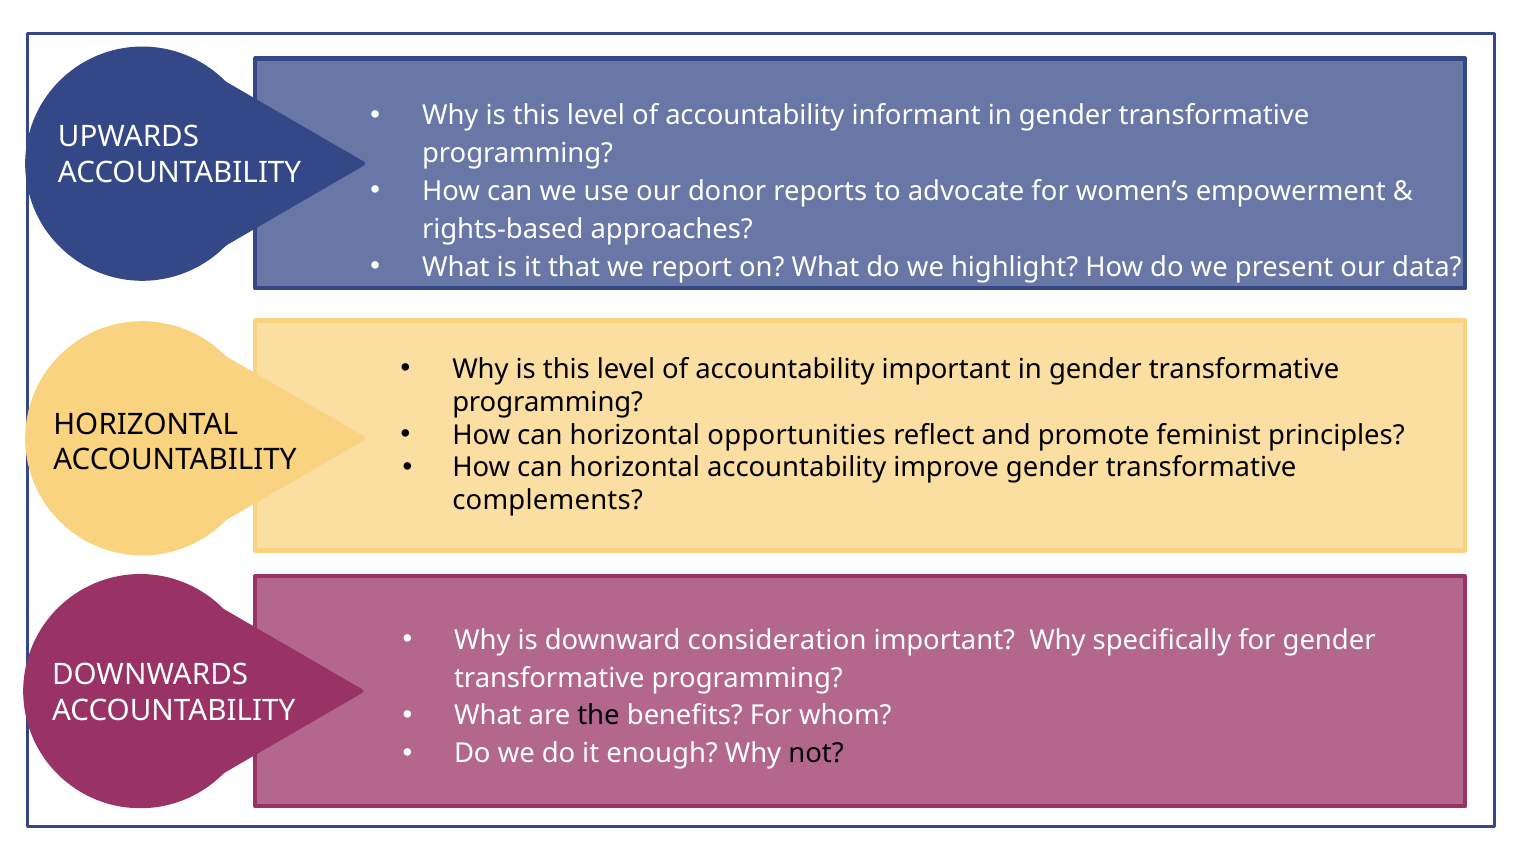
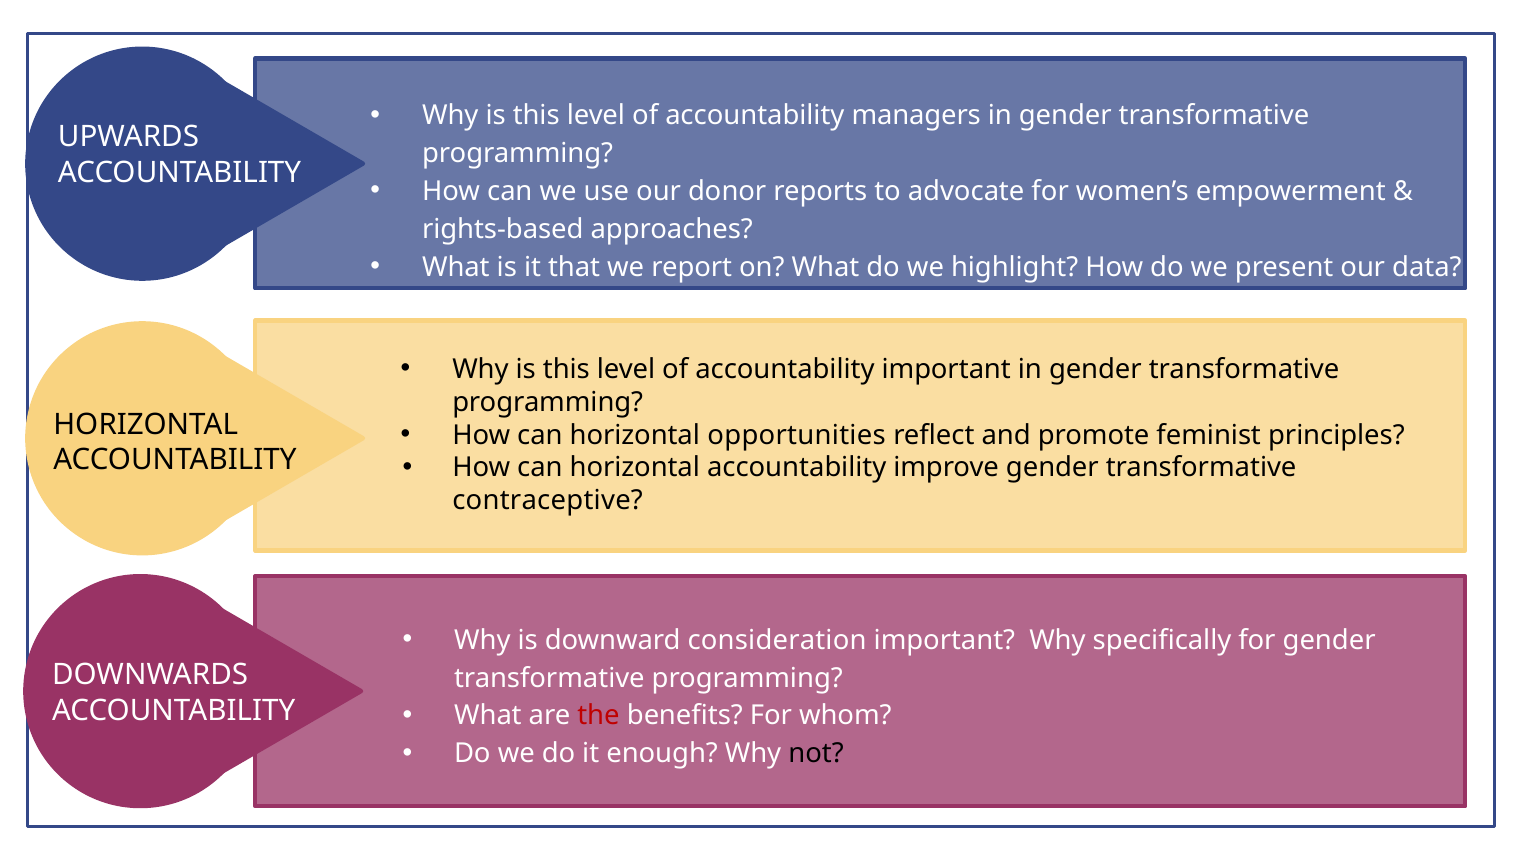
informant: informant -> managers (916, 116)
complements: complements -> contraceptive (548, 501)
the colour: black -> red (599, 716)
